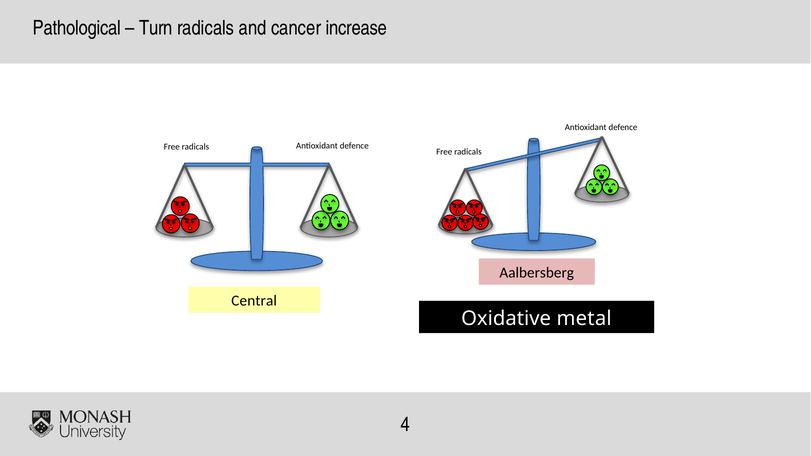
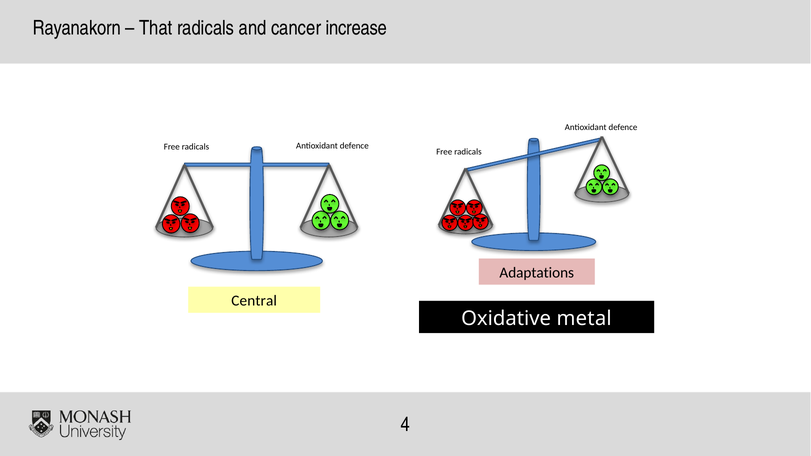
Pathological: Pathological -> Rayanakorn (77, 28)
Turn: Turn -> That (156, 28)
Aalbersberg: Aalbersberg -> Adaptations (537, 273)
